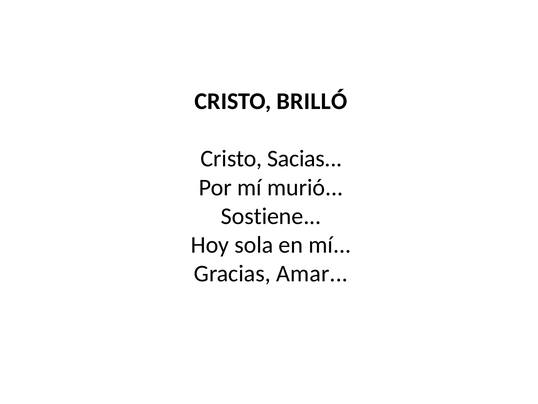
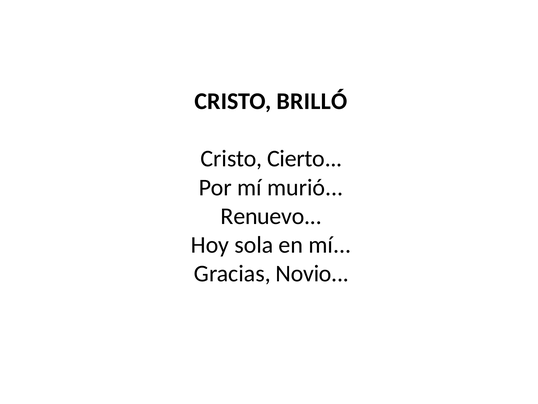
Sacias: Sacias -> Cierto (305, 159)
Sostiene: Sostiene -> Renuevo (271, 216)
Amar: Amar -> Novio (312, 273)
